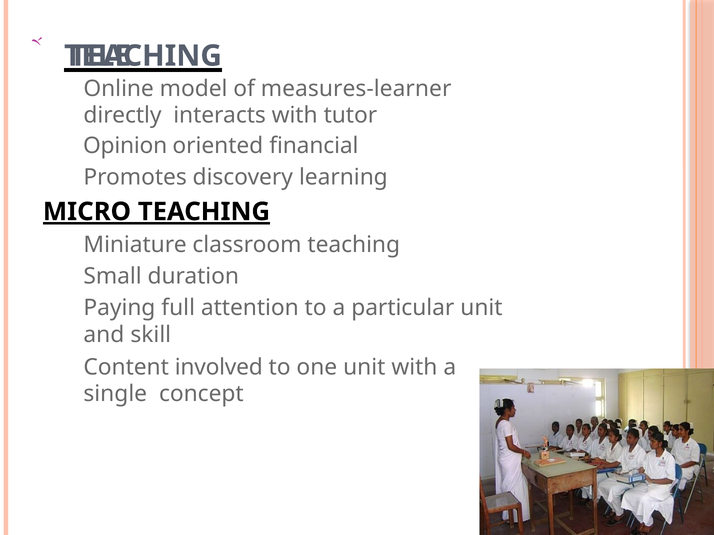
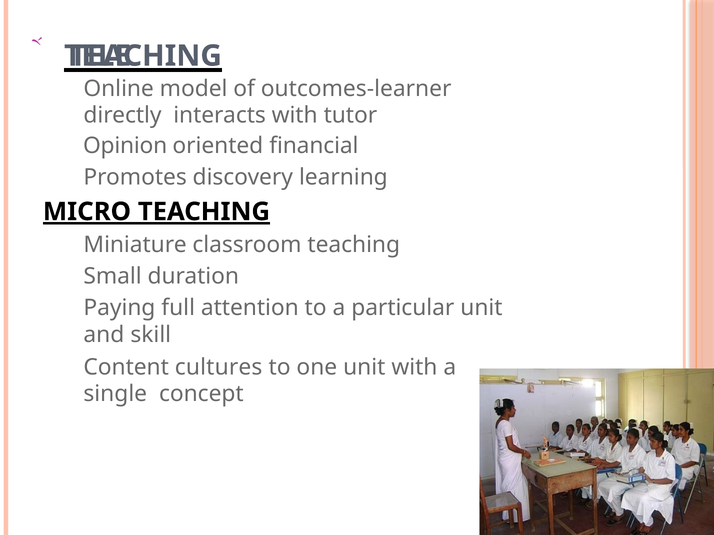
measures-learner: measures-learner -> outcomes-learner (356, 89)
involved: involved -> cultures (219, 367)
